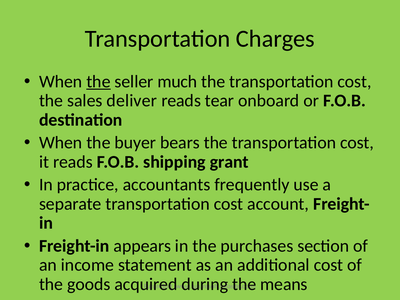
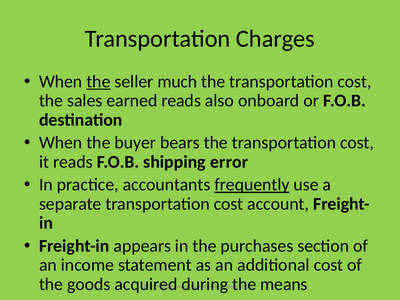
deliver: deliver -> earned (132, 101)
tear: tear -> also (219, 101)
grant: grant -> error (229, 162)
frequently underline: none -> present (252, 185)
